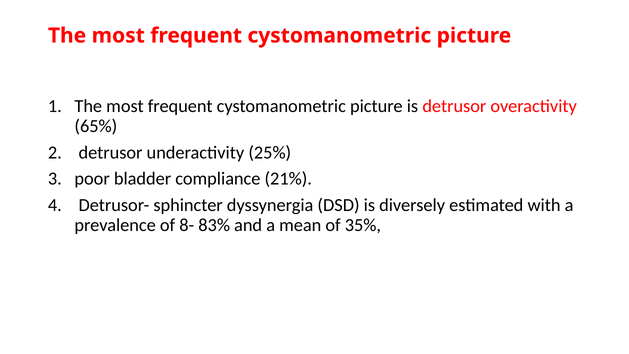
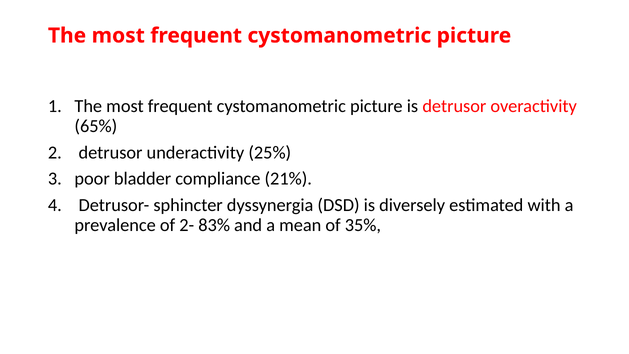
8-: 8- -> 2- (187, 225)
